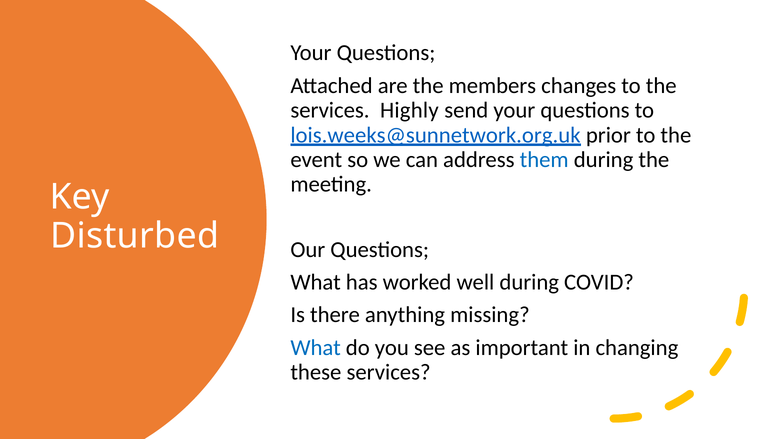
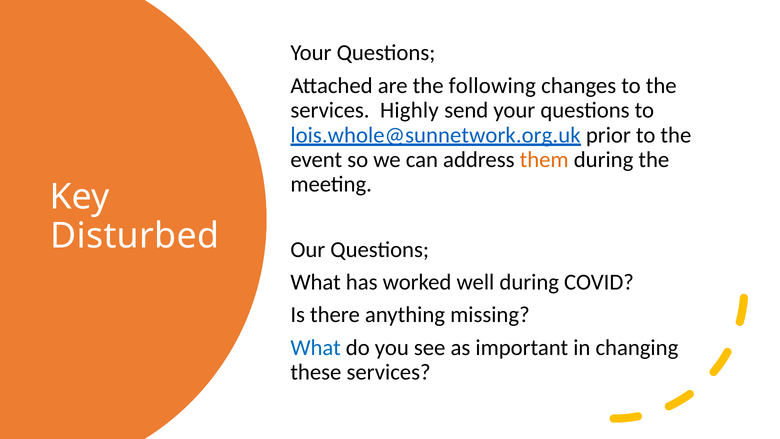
members: members -> following (492, 86)
lois.weeks@sunnetwork.org.uk: lois.weeks@sunnetwork.org.uk -> lois.whole@sunnetwork.org.uk (435, 135)
them colour: blue -> orange (544, 160)
